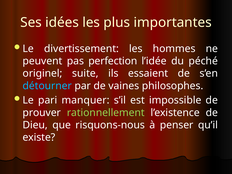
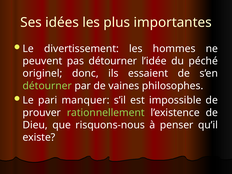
pas perfection: perfection -> détourner (113, 61)
suite: suite -> donc (85, 73)
détourner colour: light blue -> light green (47, 86)
